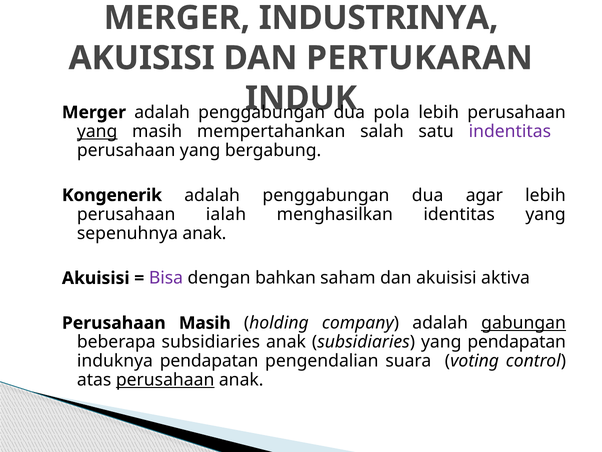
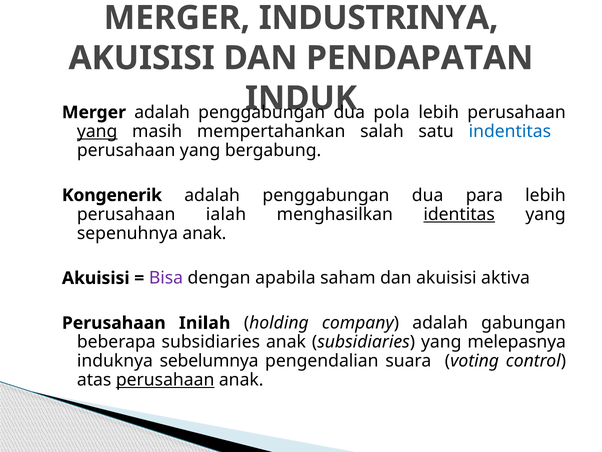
PERTUKARAN: PERTUKARAN -> PENDAPATAN (420, 58)
indentitas colour: purple -> blue (510, 131)
agar: agar -> para (484, 195)
identitas underline: none -> present (459, 214)
bahkan: bahkan -> apabila (285, 278)
Perusahaan Masih: Masih -> Inilah (205, 323)
gabungan underline: present -> none (524, 323)
yang pendapatan: pendapatan -> melepasnya (517, 342)
induknya pendapatan: pendapatan -> sebelumnya (209, 361)
